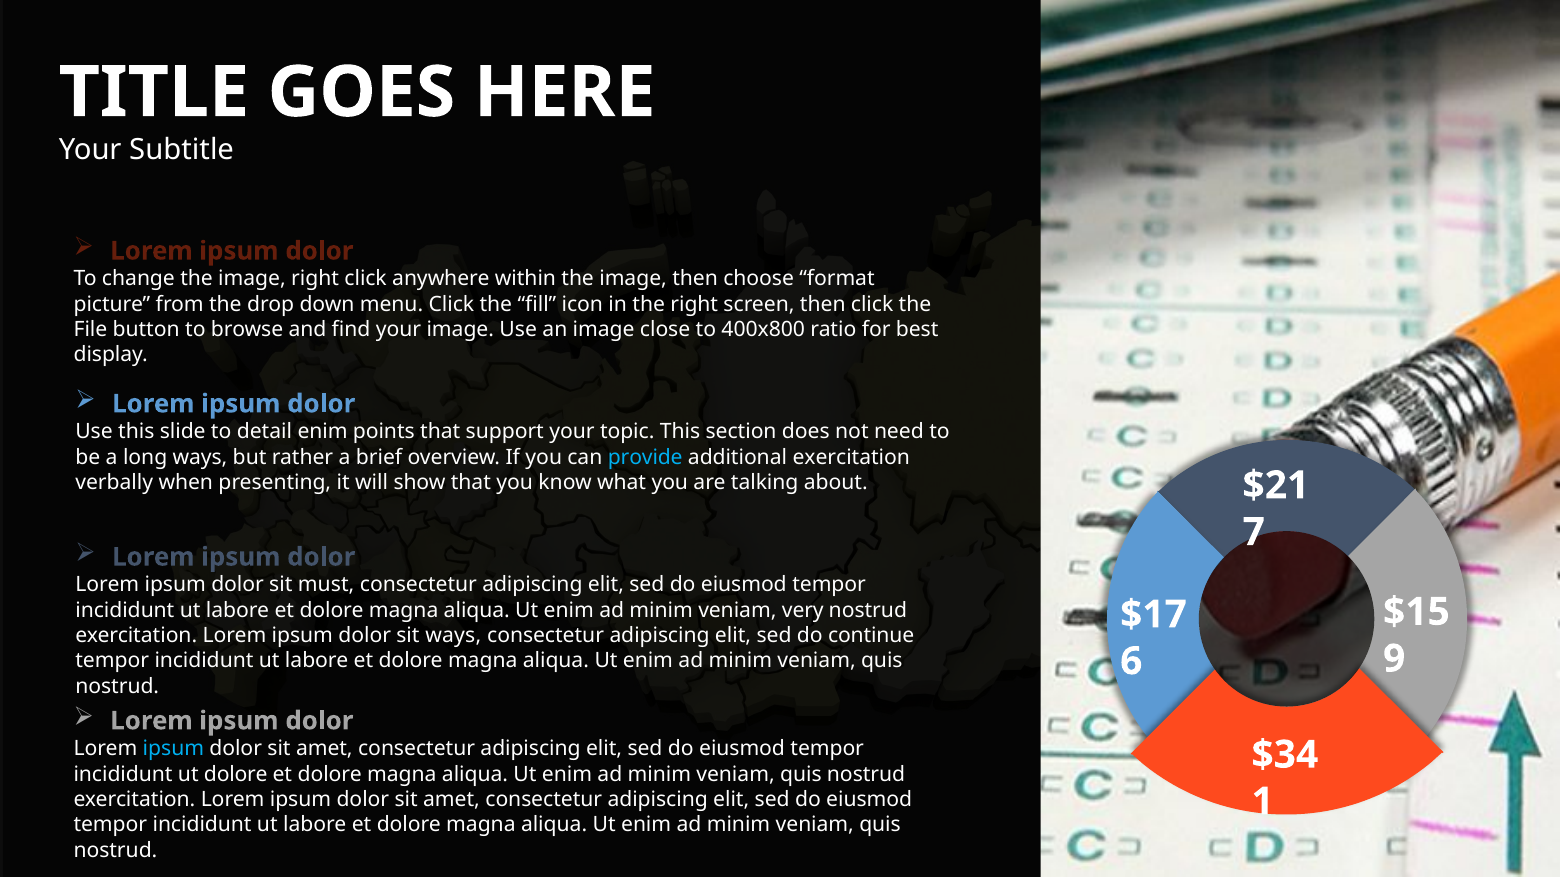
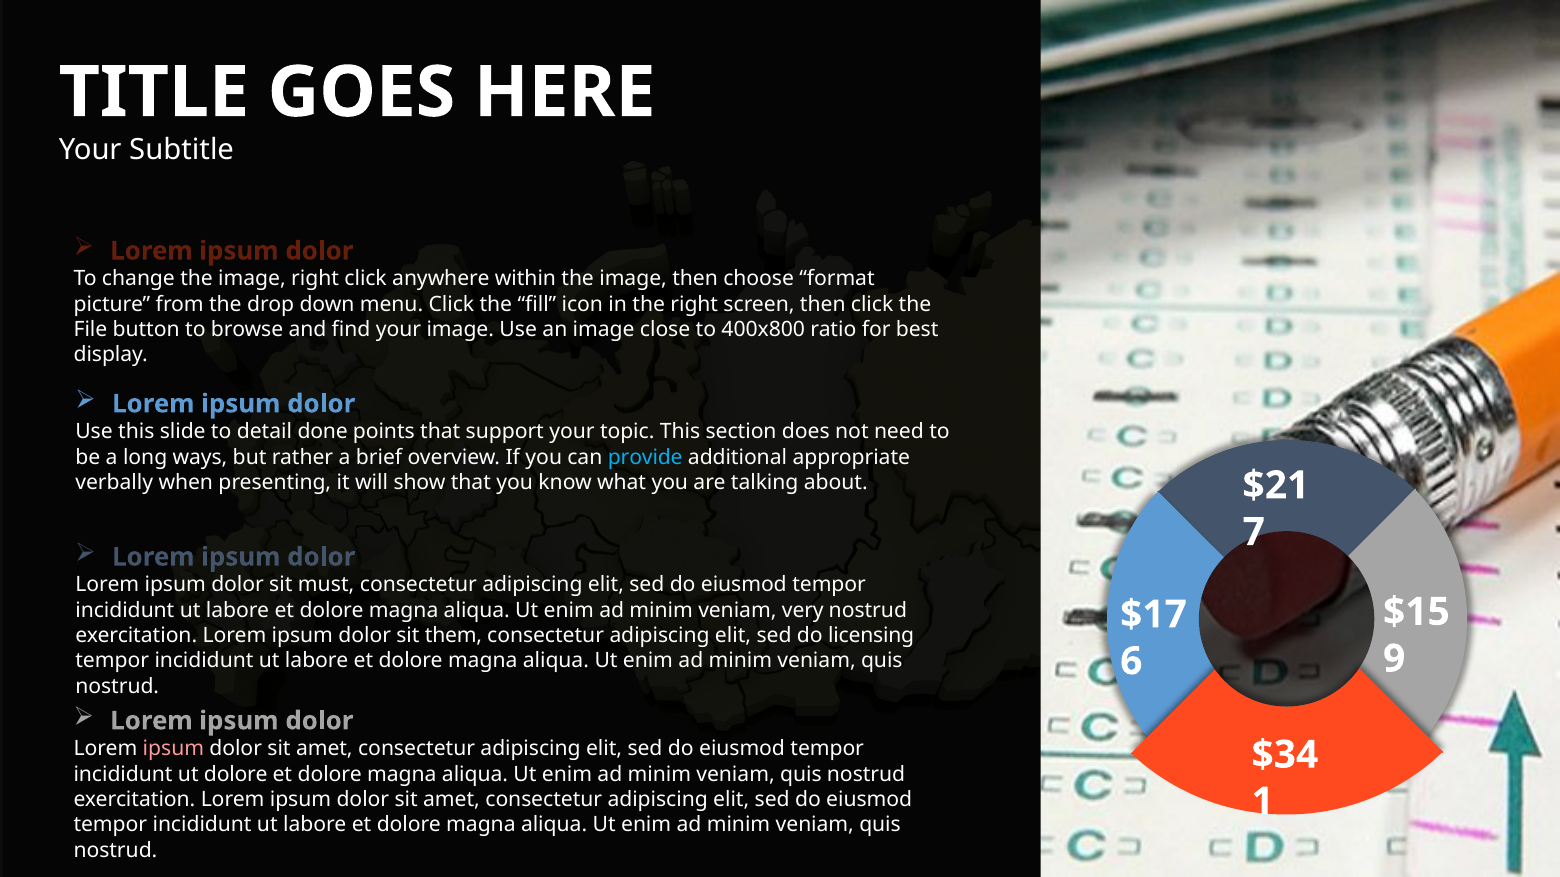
detail enim: enim -> done (323, 432)
additional exercitation: exercitation -> appropriate (851, 457)
sit ways: ways -> them (453, 636)
continue: continue -> licensing (871, 636)
ipsum colour: light blue -> pink (173, 749)
